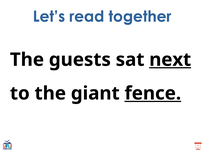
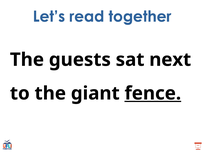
next underline: present -> none (170, 60)
